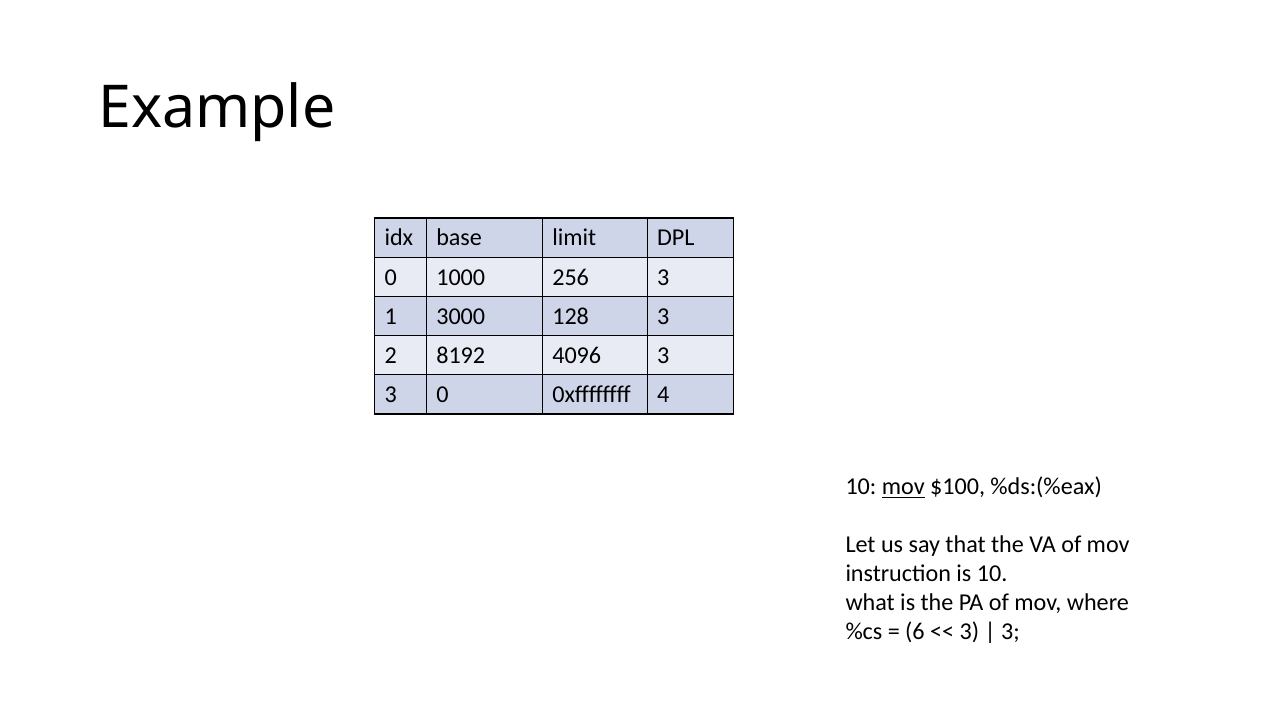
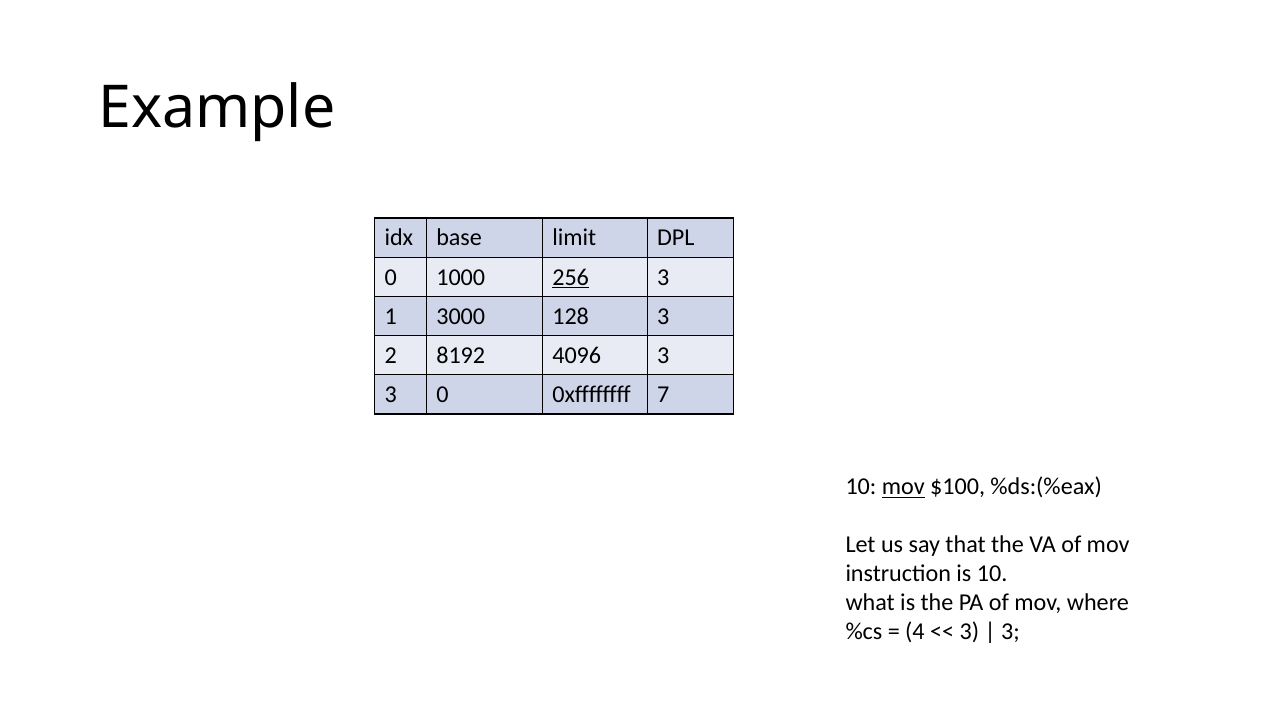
256 underline: none -> present (571, 277)
4: 4 -> 7 (663, 394)
6: 6 -> 4 (915, 632)
